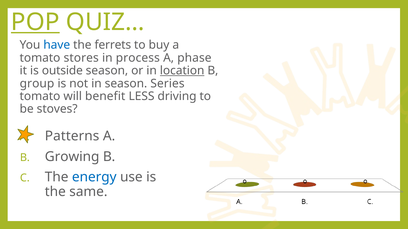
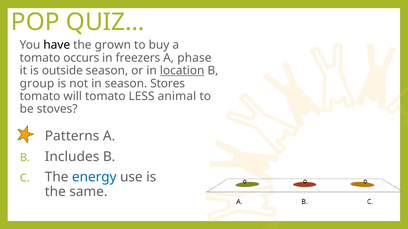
POP underline: present -> none (35, 22)
have colour: blue -> black (57, 45)
ferrets: ferrets -> grown (113, 45)
stores: stores -> occurs (81, 58)
process: process -> freezers (138, 58)
Series: Series -> Stores (168, 84)
will benefit: benefit -> tomato (105, 96)
driving: driving -> animal (177, 96)
Growing: Growing -> Includes (72, 157)
